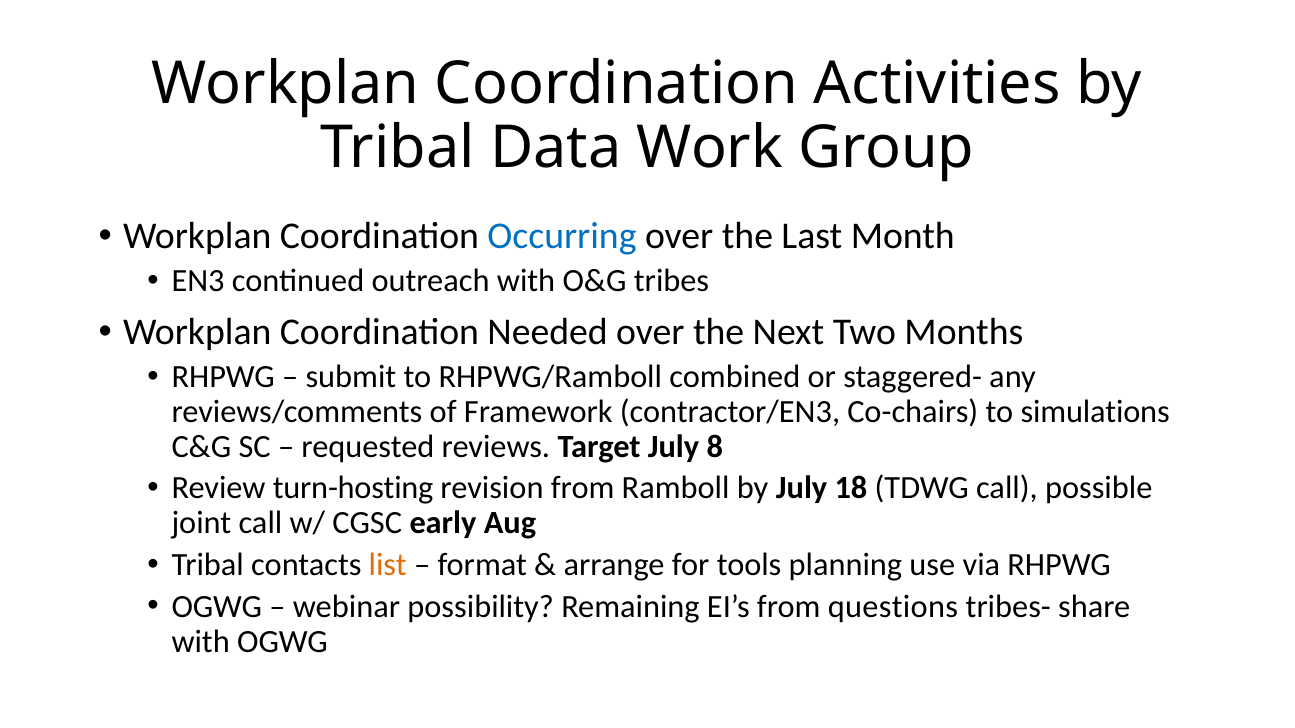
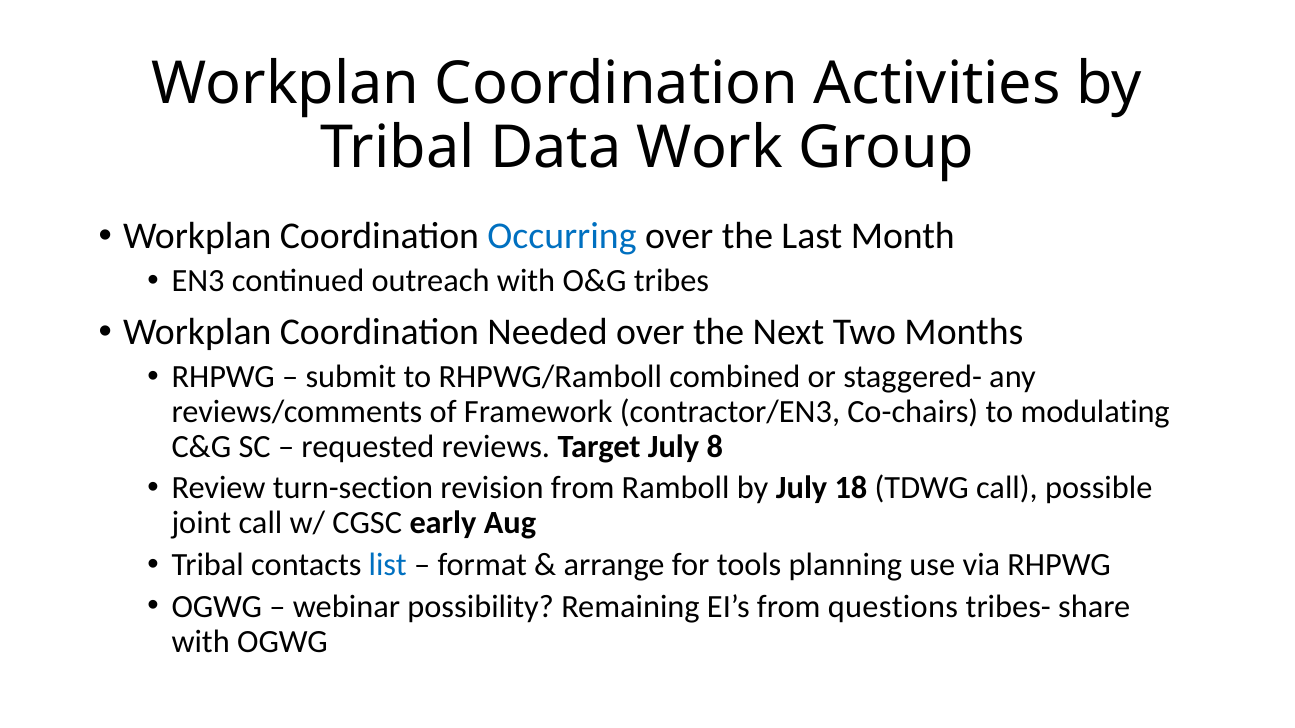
simulations: simulations -> modulating (1095, 412)
turn-hosting: turn-hosting -> turn-section (353, 489)
list colour: orange -> blue (388, 565)
